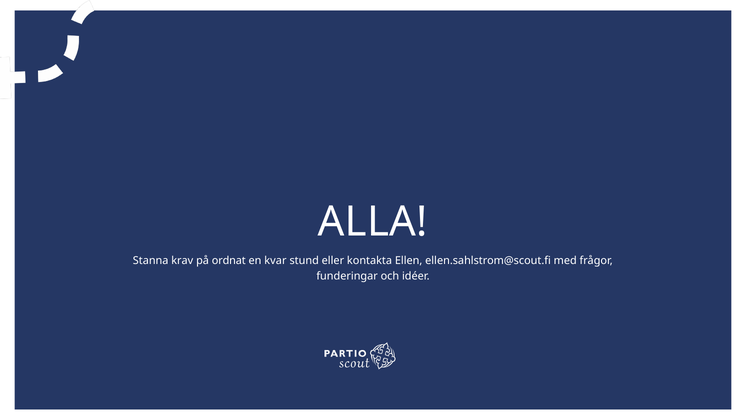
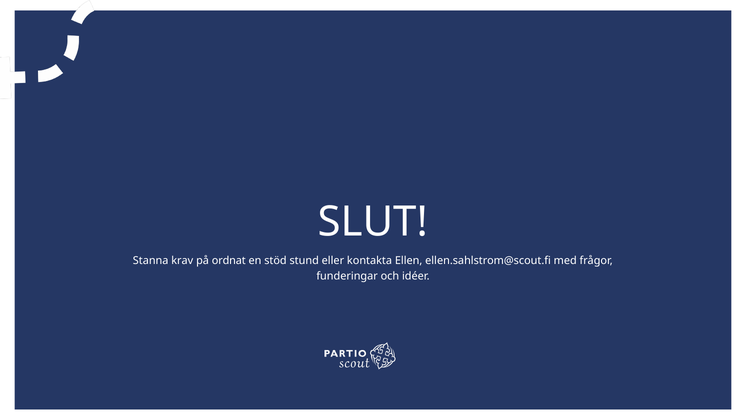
ALLA: ALLA -> SLUT (373, 221)
kvar: kvar -> stöd (275, 261)
